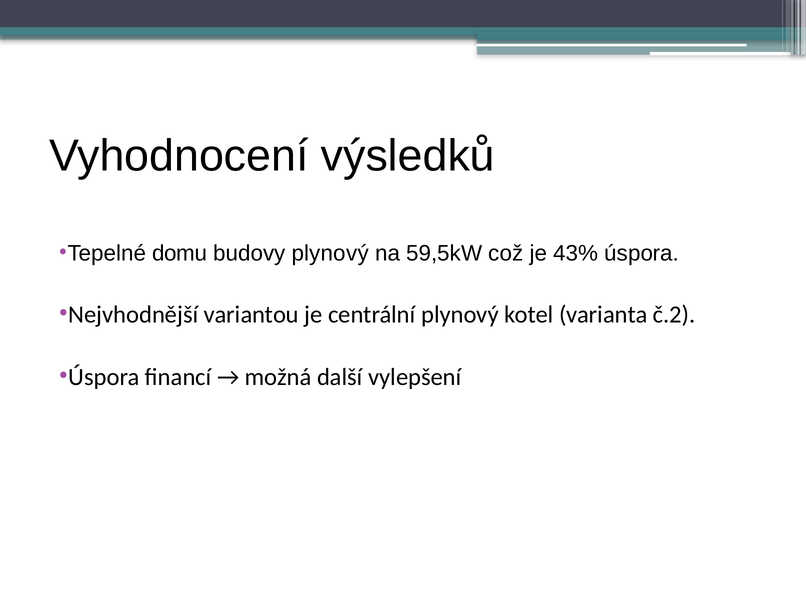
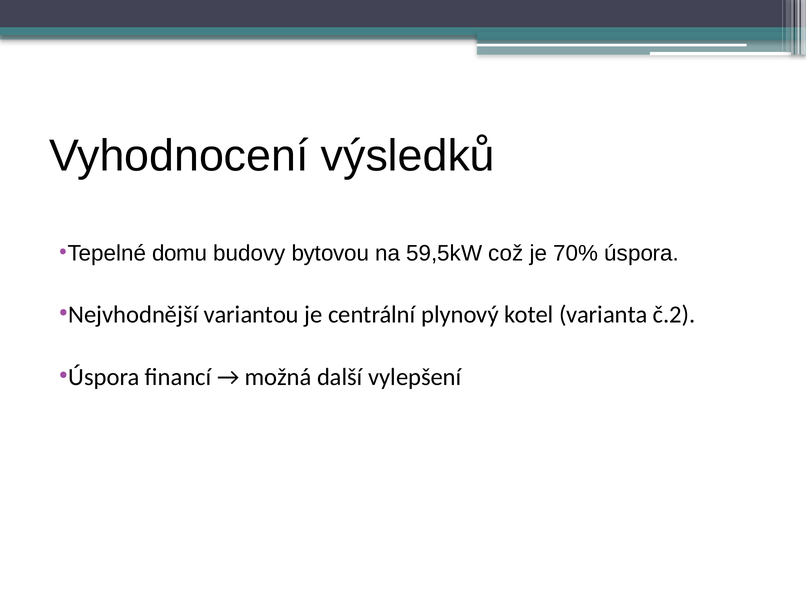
budovy plynový: plynový -> bytovou (330, 253)
43%: 43% -> 70% (576, 253)
